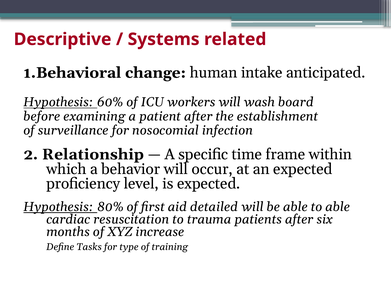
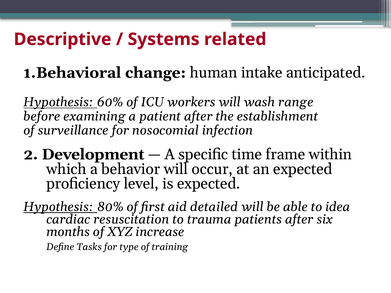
board: board -> range (296, 102)
Relationship: Relationship -> Development (93, 155)
to able: able -> idea (338, 207)
